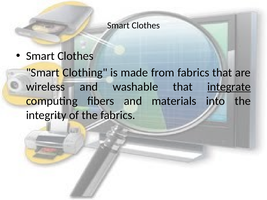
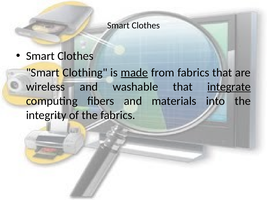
made underline: none -> present (134, 73)
